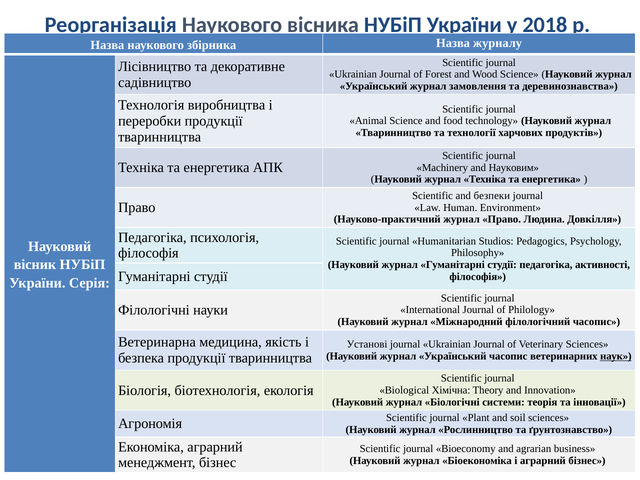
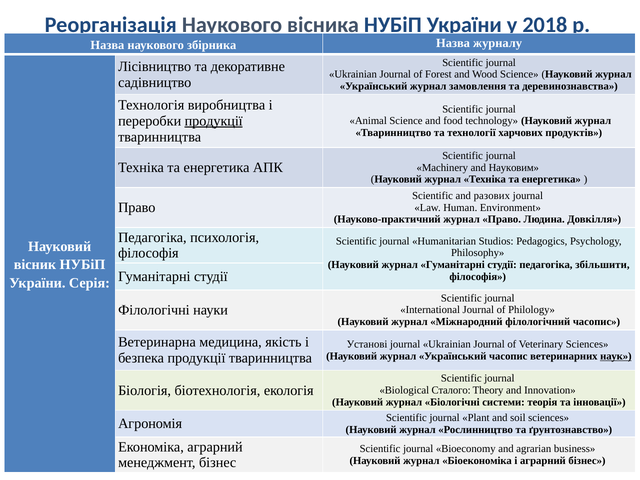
продукції underline: none -> present (214, 121)
безпеки: безпеки -> разових (492, 196)
активності: активності -> збільшити (602, 265)
Хімічна: Хімічна -> Сталого (451, 390)
